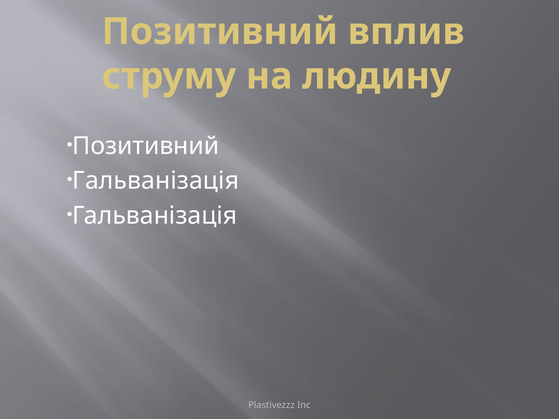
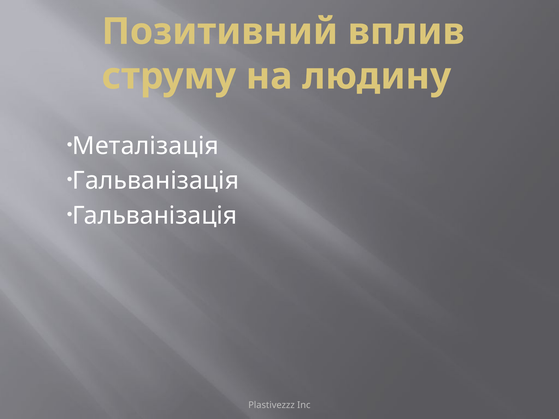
Позитивний: Позитивний -> Металізація (146, 146)
